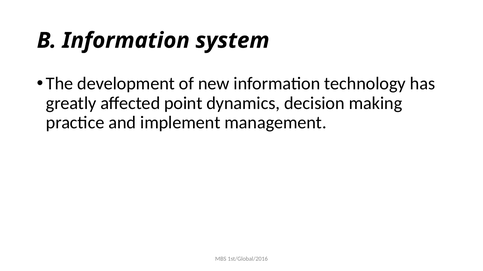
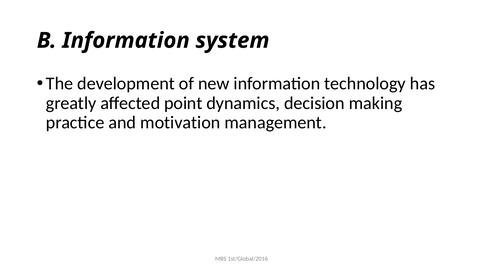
implement: implement -> motivation (180, 123)
